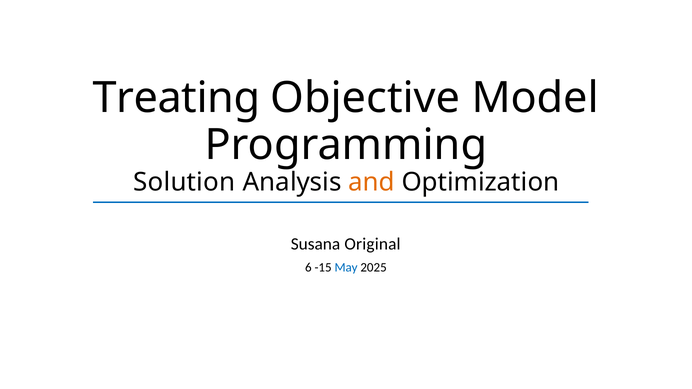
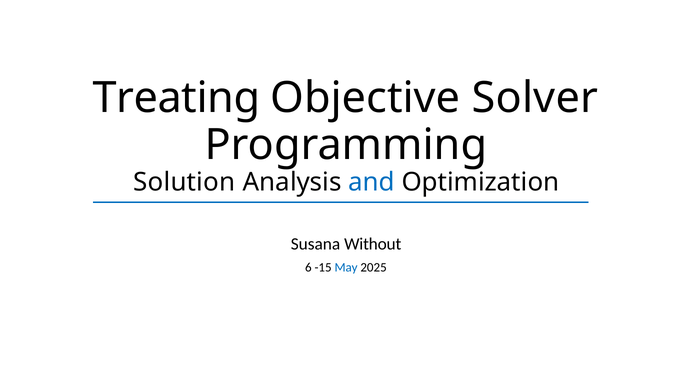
Model: Model -> Solver (535, 98)
and colour: orange -> blue (371, 182)
Original: Original -> Without (373, 244)
